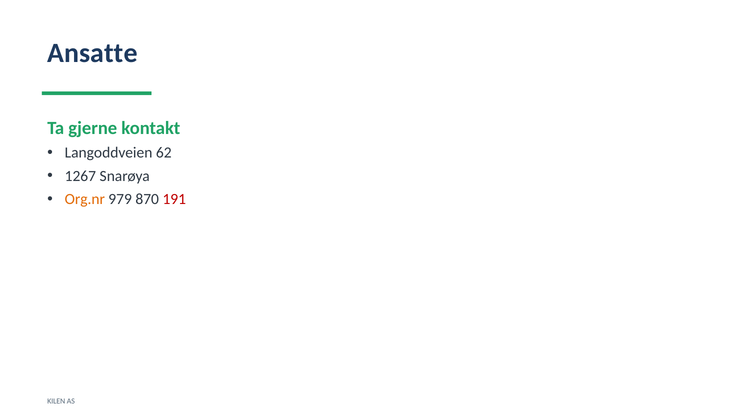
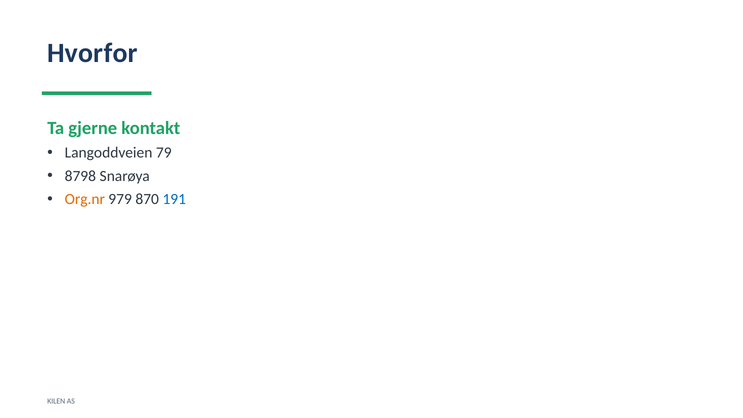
Ansatte: Ansatte -> Hvorfor (92, 53)
62: 62 -> 79 (164, 153)
1267: 1267 -> 8798 (80, 176)
191 colour: red -> blue (174, 199)
